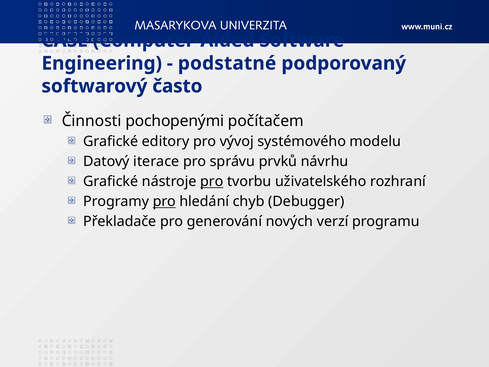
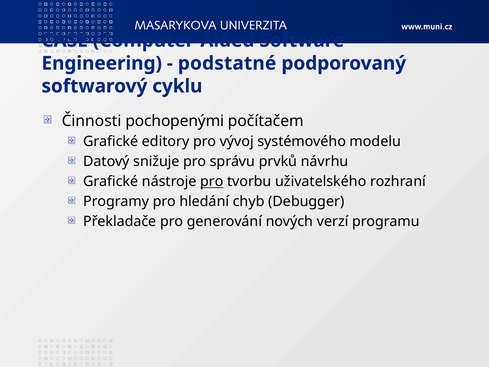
často: často -> cyklu (177, 86)
iterace: iterace -> snižuje (156, 161)
pro underline: present -> none (164, 201)
